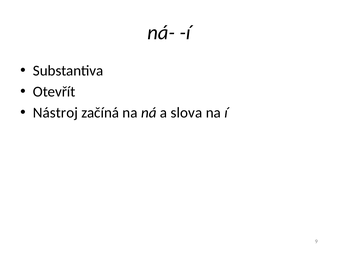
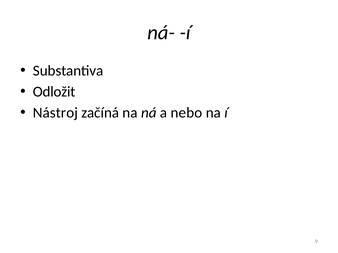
Otevřít: Otevřít -> Odložit (54, 92)
slova: slova -> nebo (186, 113)
